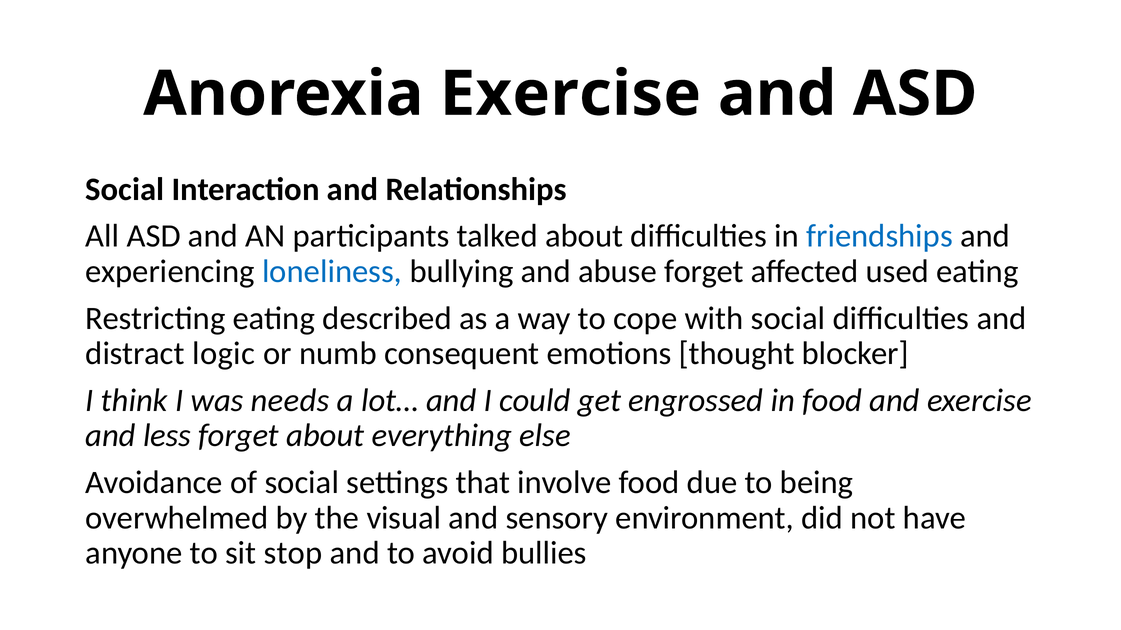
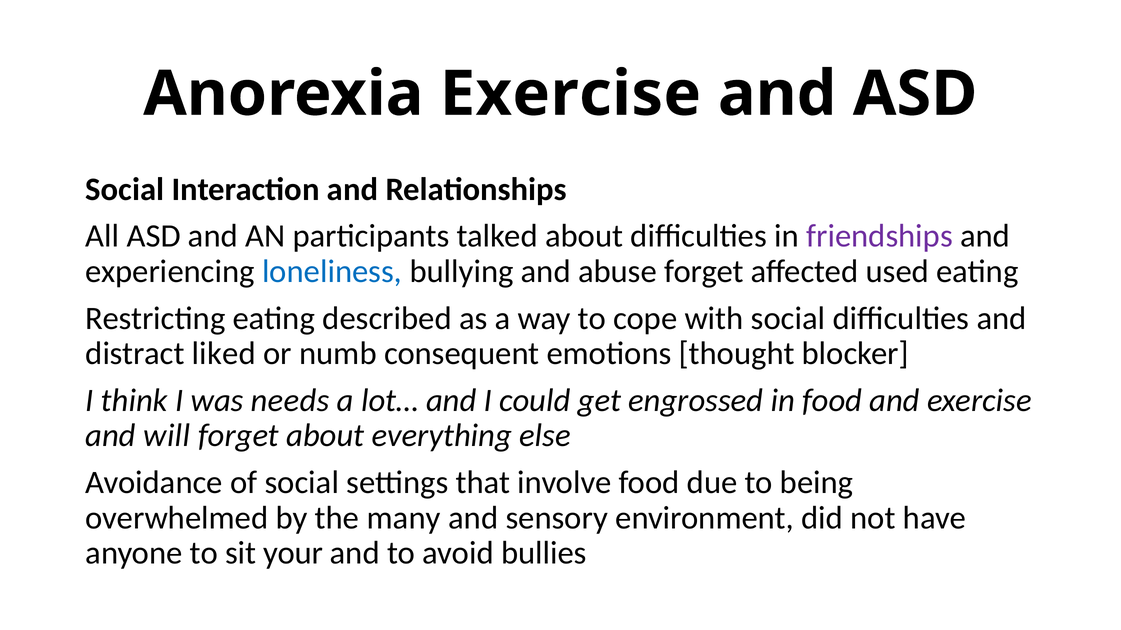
friendships colour: blue -> purple (880, 236)
logic: logic -> liked (224, 354)
less: less -> will (167, 436)
visual: visual -> many (404, 518)
stop: stop -> your (293, 553)
